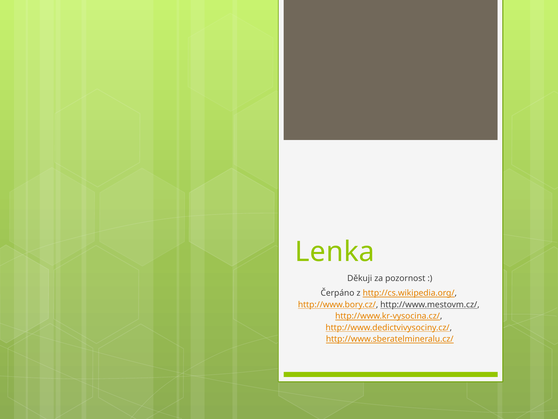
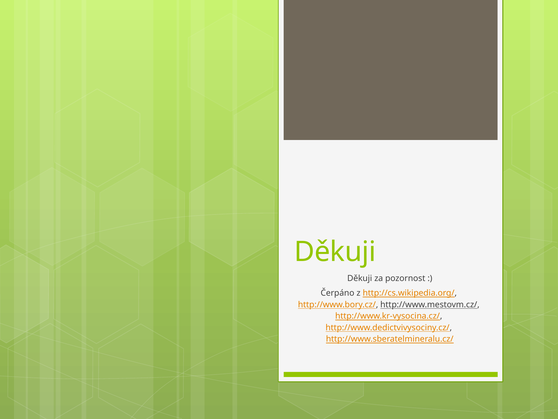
Lenka: Lenka -> Děkuji (335, 251)
